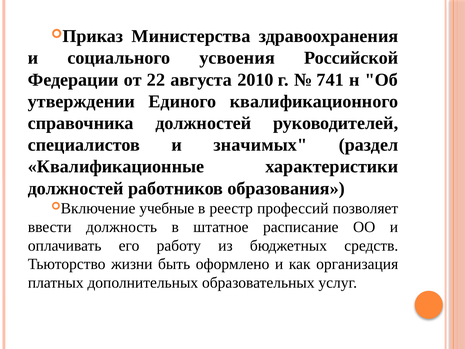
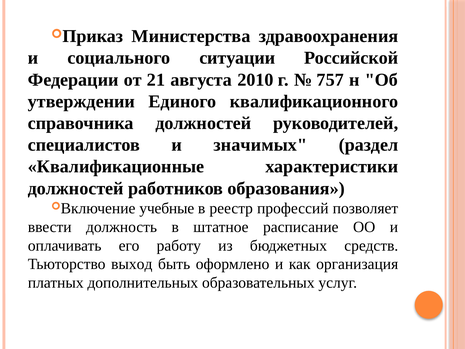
усвоения: усвоения -> ситуации (237, 58)
22: 22 -> 21 (156, 80)
741: 741 -> 757 (330, 80)
жизни: жизни -> выход (132, 264)
